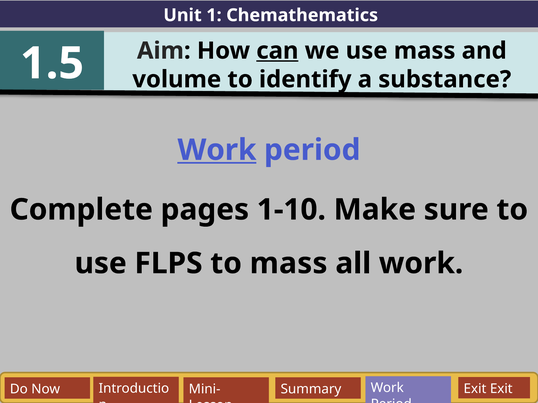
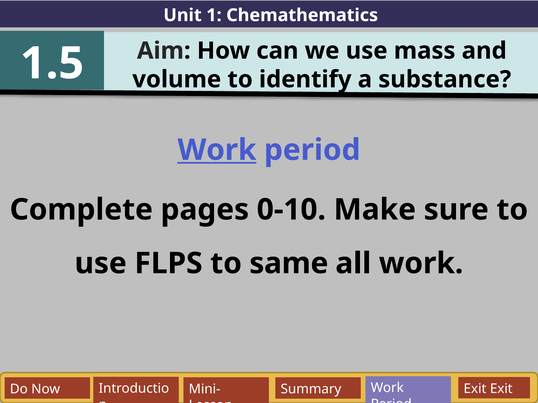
can underline: present -> none (277, 51)
1-10: 1-10 -> 0-10 (291, 210)
to mass: mass -> same (289, 264)
